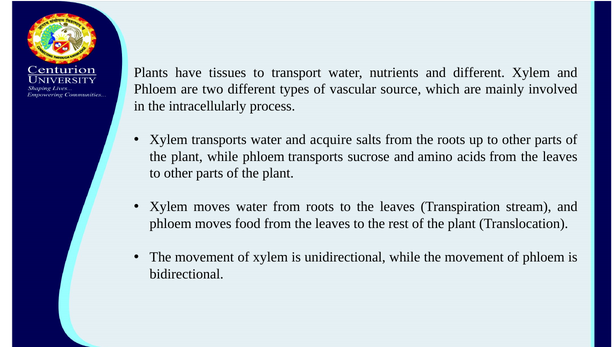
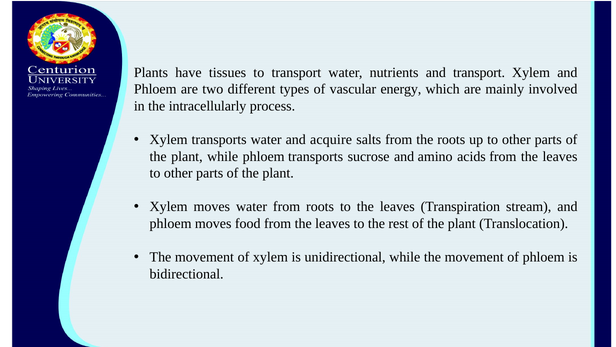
and different: different -> transport (479, 72)
source: source -> energy (401, 89)
